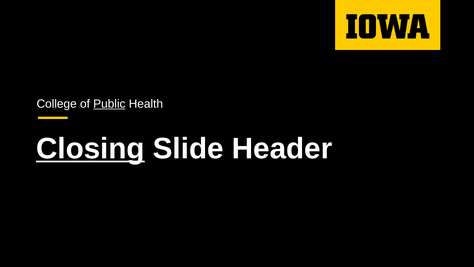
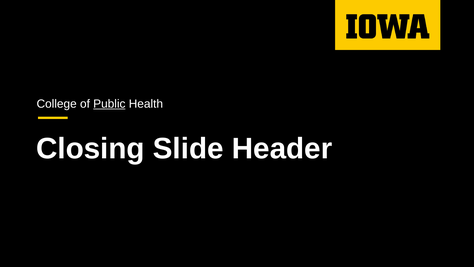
Closing underline: present -> none (90, 149)
